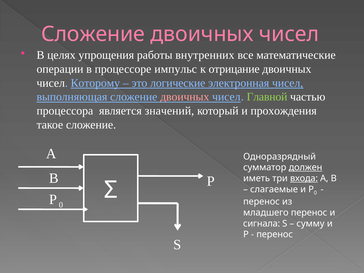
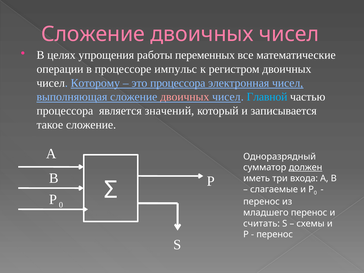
внутренних: внутренних -> переменных (205, 55)
отрицание: отрицание -> регистром (234, 69)
это логические: логические -> процессора (178, 83)
Главной colour: light green -> light blue (267, 97)
прохождения: прохождения -> записывается (284, 111)
входа underline: present -> none (304, 178)
сигнала: сигнала -> считать (262, 224)
сумму: сумму -> схемы (311, 224)
